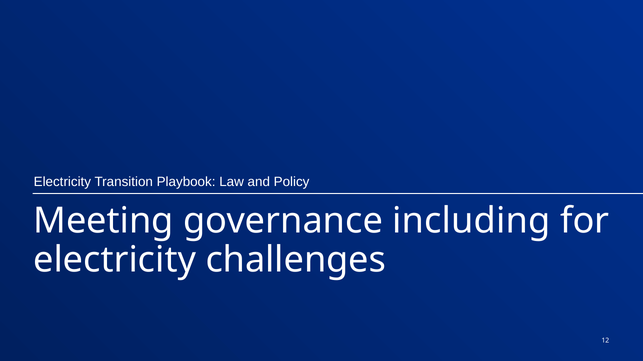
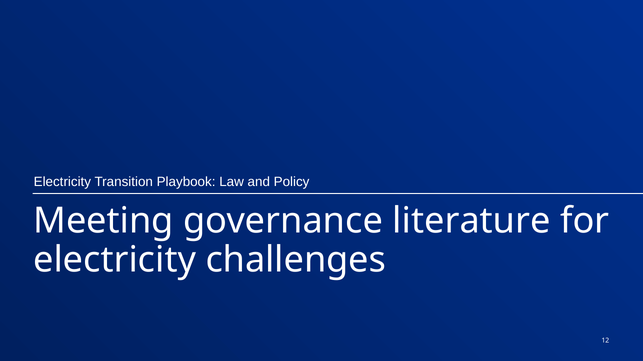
including: including -> literature (471, 221)
